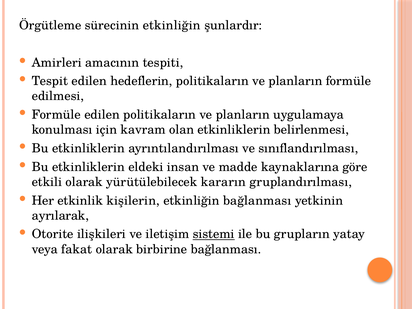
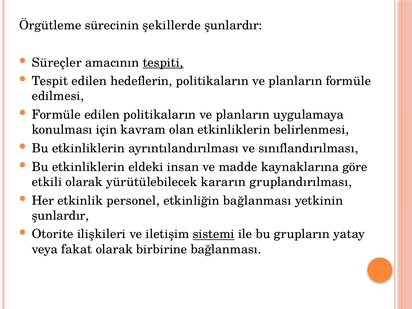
sürecinin etkinliğin: etkinliğin -> şekillerde (172, 25)
Amirleri: Amirleri -> Süreçler (57, 63)
tespiti underline: none -> present (163, 63)
kişilerin: kişilerin -> personel (133, 201)
ayrılarak: ayrılarak -> şunlardır (60, 216)
